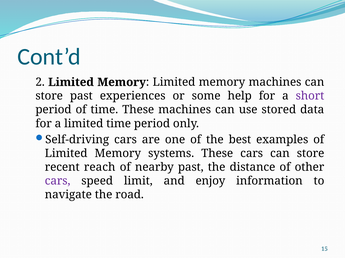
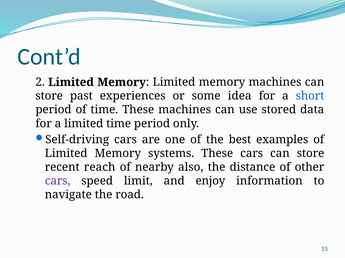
help: help -> idea (240, 96)
short colour: purple -> blue (310, 96)
nearby past: past -> also (191, 168)
